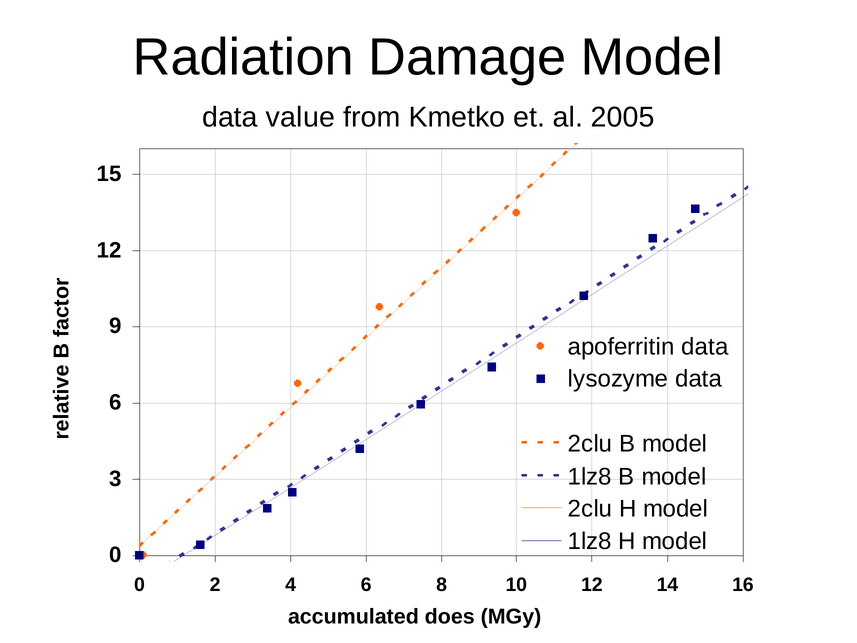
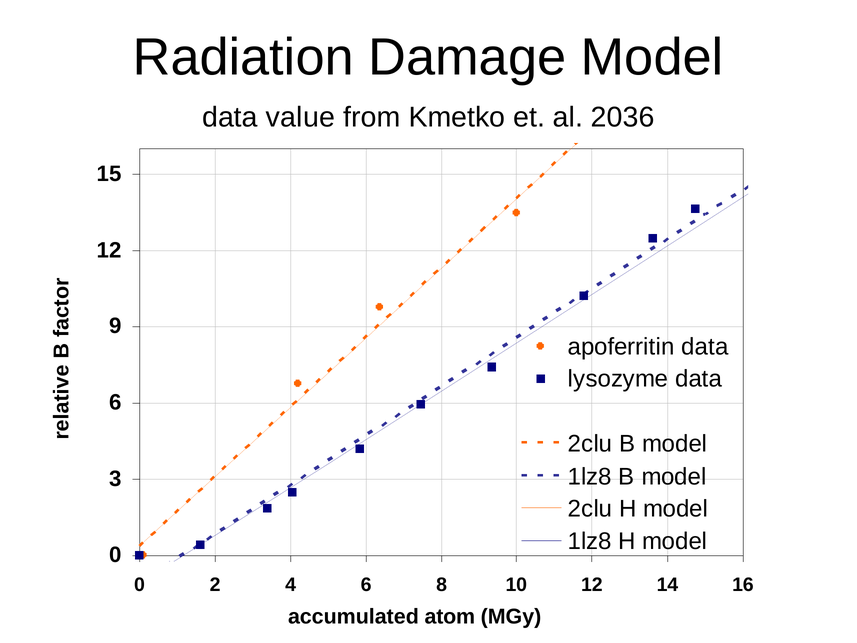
2005: 2005 -> 2036 (623, 117)
does: does -> atom (450, 616)
